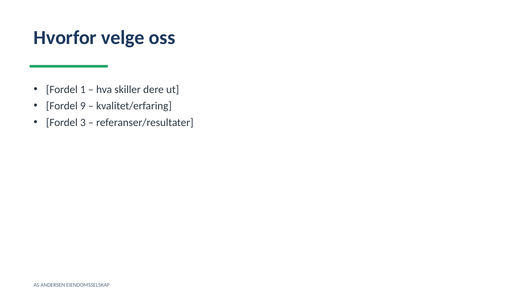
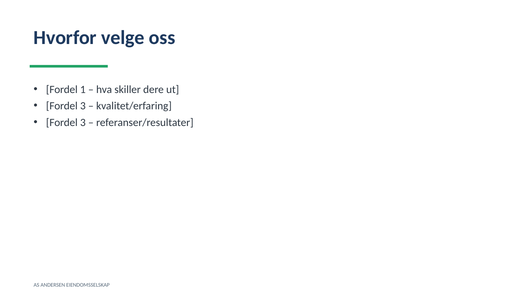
9: 9 -> 3 (83, 106)
